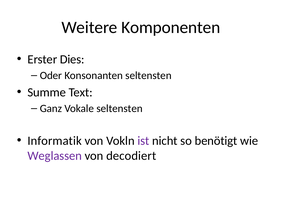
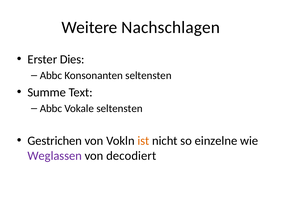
Komponenten: Komponenten -> Nachschlagen (171, 27)
Oder: Oder -> Abbc (51, 75)
Ganz: Ganz -> Abbc (51, 108)
Informatik: Informatik -> Gestrichen (55, 140)
ist colour: purple -> orange (143, 140)
benötigt: benötigt -> einzelne (216, 140)
